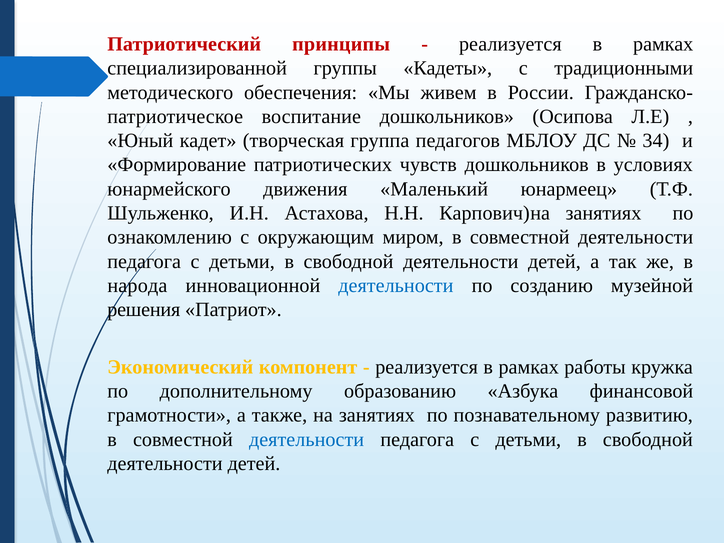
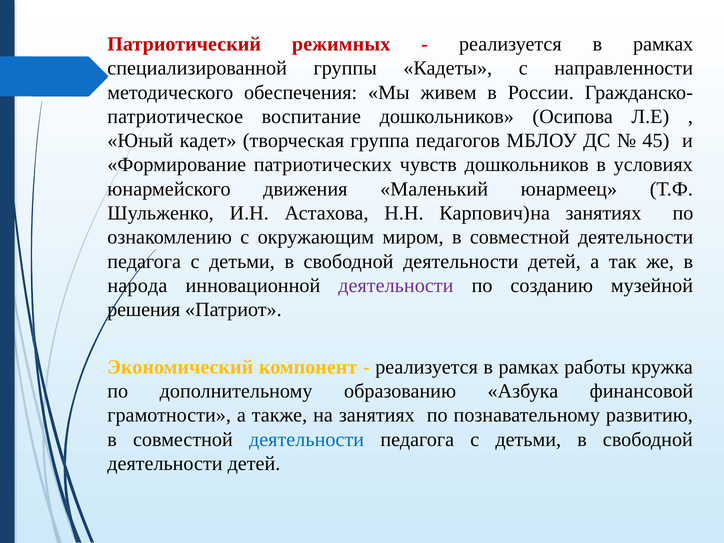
принципы: принципы -> режимных (341, 44)
традиционными: традиционными -> направленности (624, 68)
34: 34 -> 45 (656, 141)
деятельности colour: blue -> purple (396, 286)
